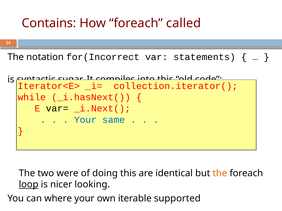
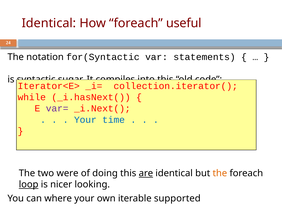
Contains: Contains -> Identical (49, 23)
called: called -> useful (184, 23)
for(Incorrect: for(Incorrect -> for(Syntactic (103, 57)
var= colour: black -> purple (57, 109)
same: same -> time (114, 120)
are underline: none -> present (146, 174)
